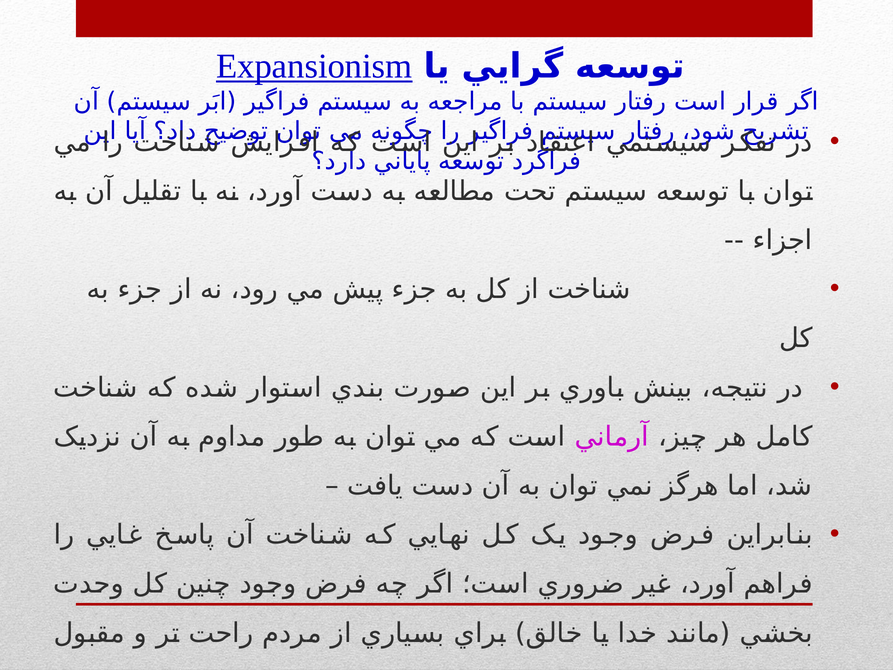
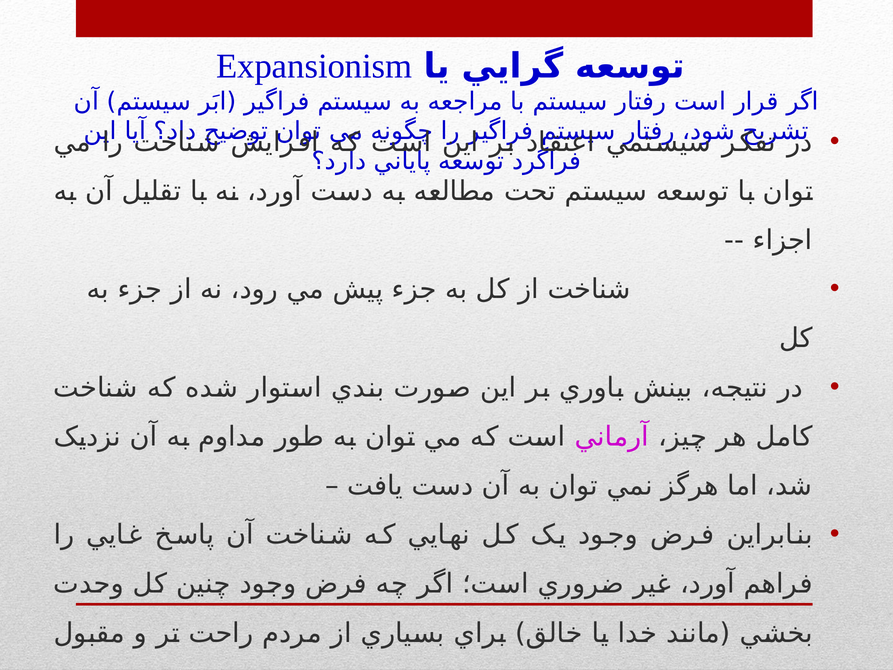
Expansionism underline: present -> none (314, 66)
